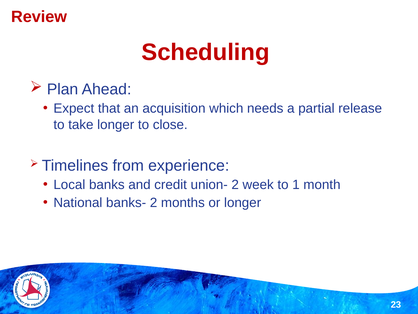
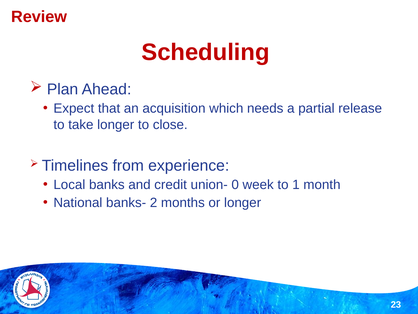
union- 2: 2 -> 0 (235, 185)
